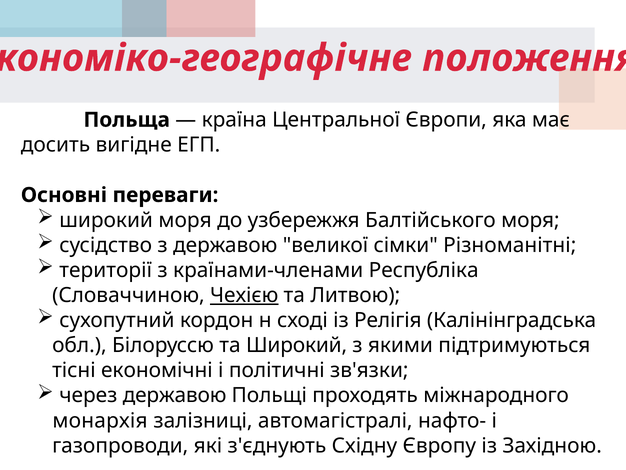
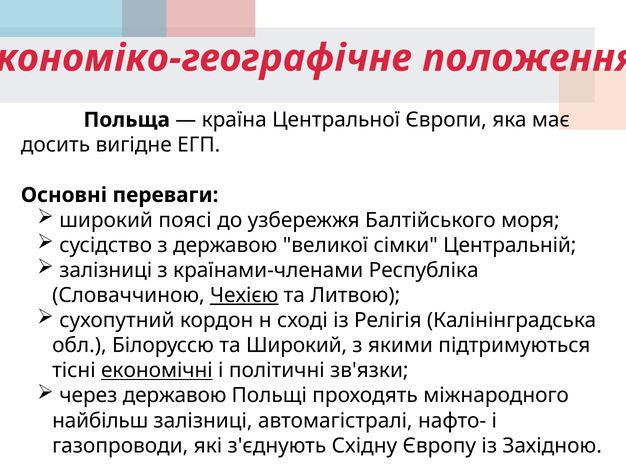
широкий моря: моря -> поясі (185, 220)
Різноманітні: Різноманітні -> Центральній (510, 245)
території: території -> залізниці (106, 270)
економічні underline: none -> present (157, 370)
монархія: монархія -> найбільш (100, 420)
